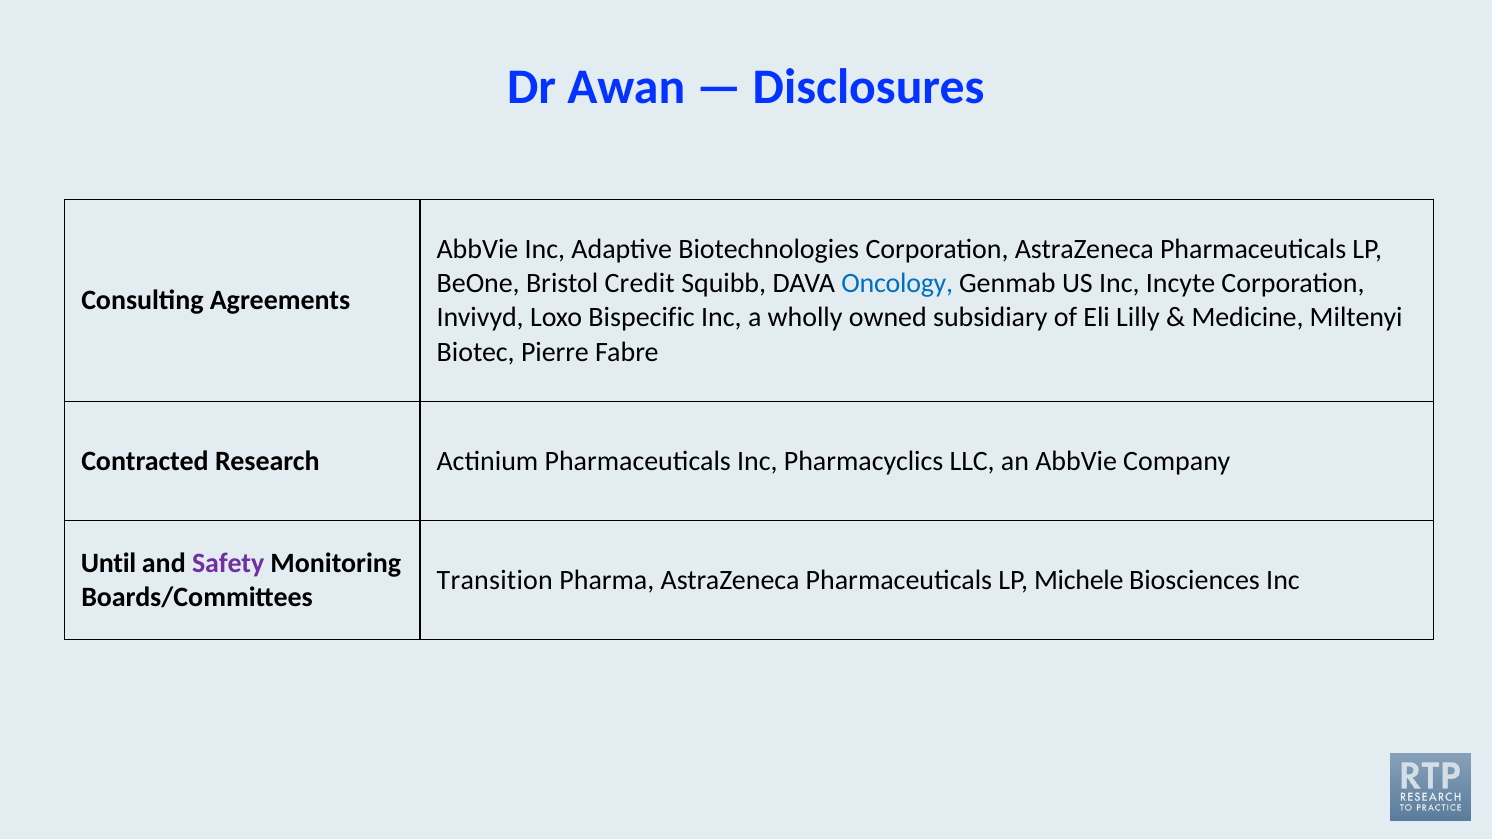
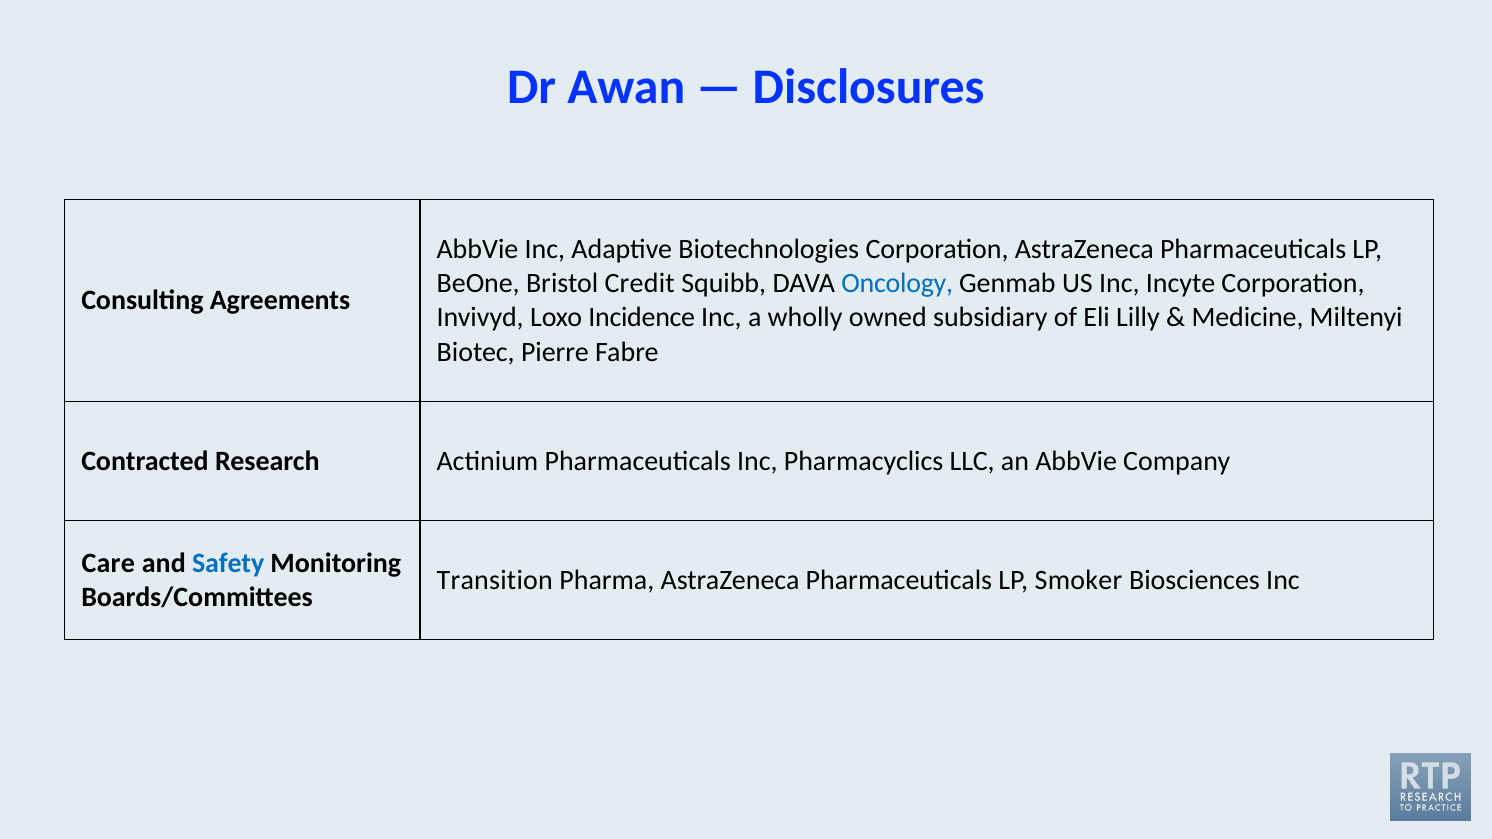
Bispecific: Bispecific -> Incidence (642, 318)
Until: Until -> Care (108, 564)
Safety colour: purple -> blue (228, 564)
Michele: Michele -> Smoker (1078, 581)
